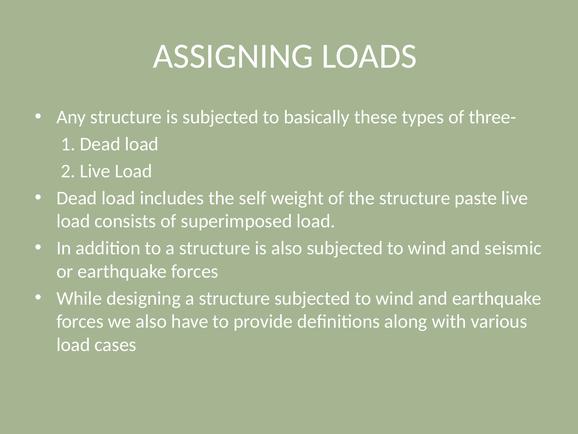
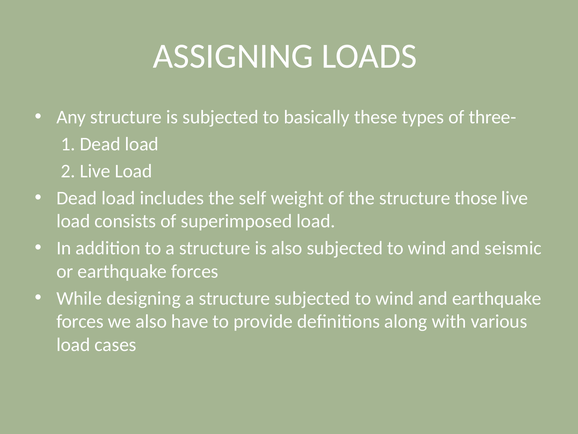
paste: paste -> those (476, 198)
